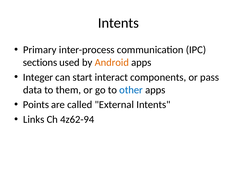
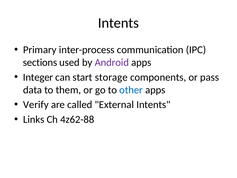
Android colour: orange -> purple (112, 62)
interact: interact -> storage (111, 77)
Points: Points -> Verify (36, 105)
4z62-94: 4z62-94 -> 4z62-88 (77, 119)
